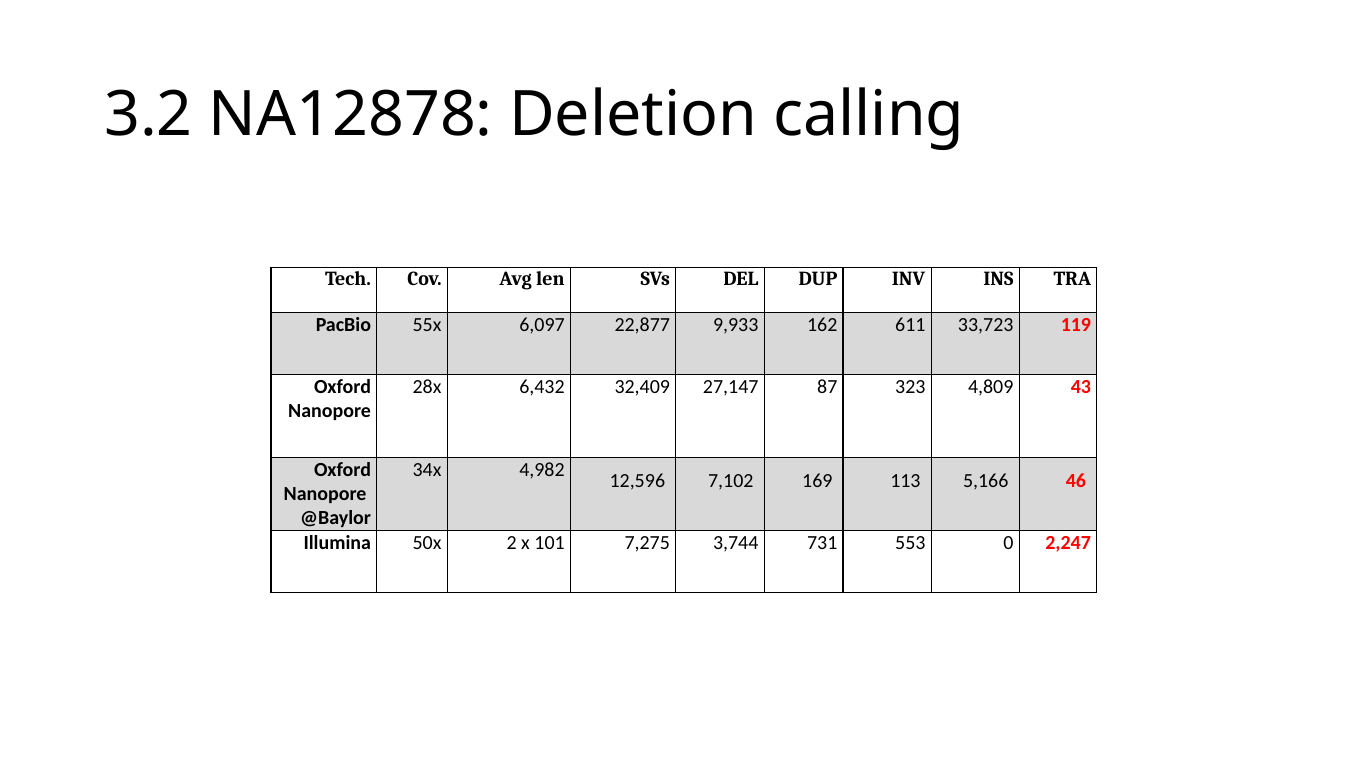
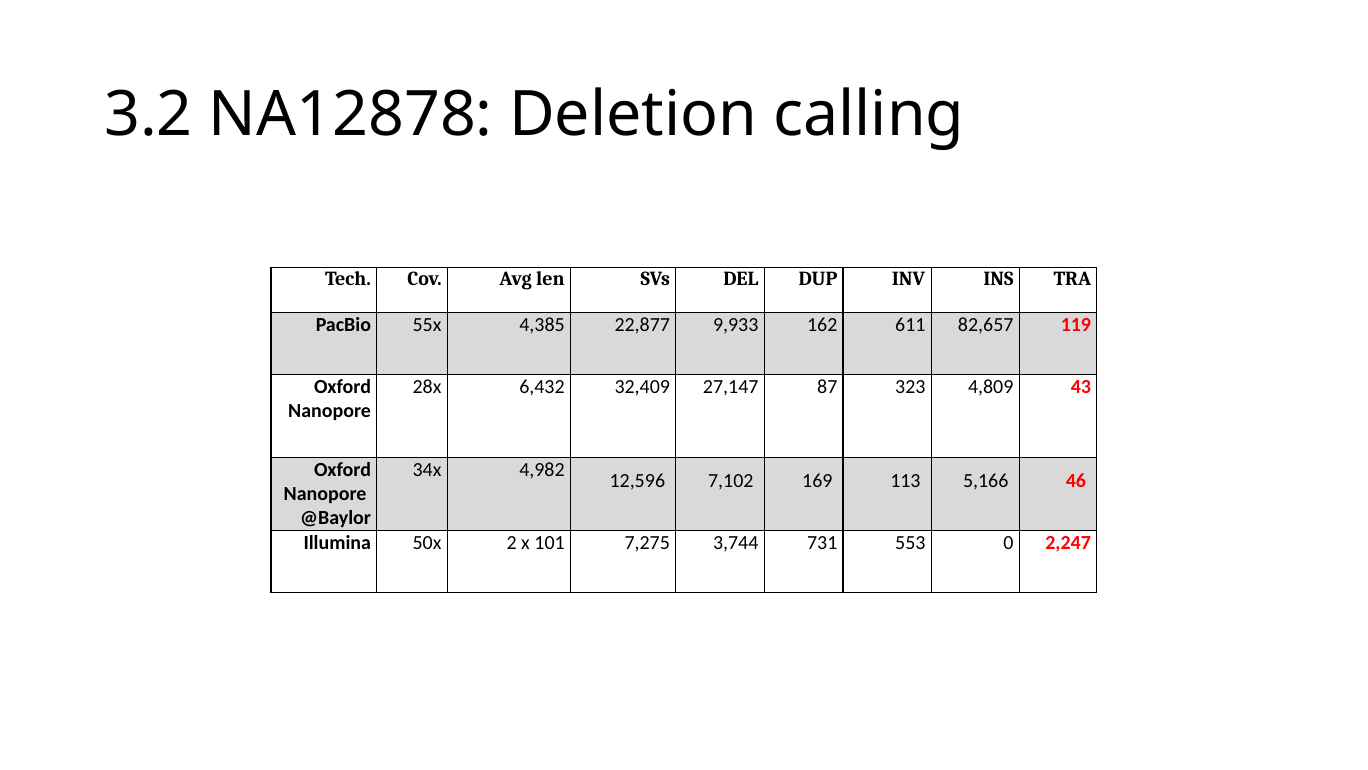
6,097: 6,097 -> 4,385 (542, 324)
33,723: 33,723 -> 82,657 (986, 324)
